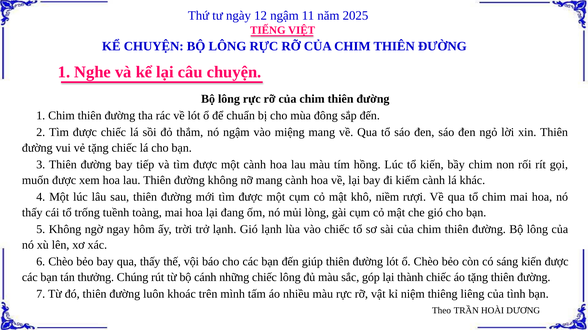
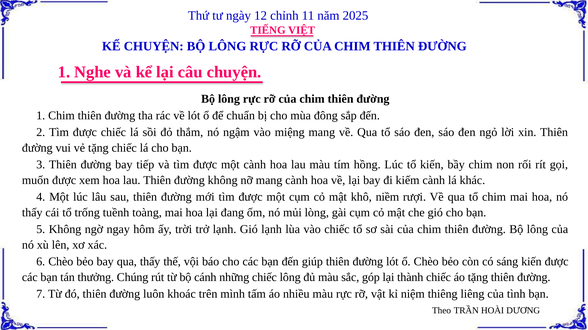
12 ngậm: ngậm -> chỉnh (284, 16)
